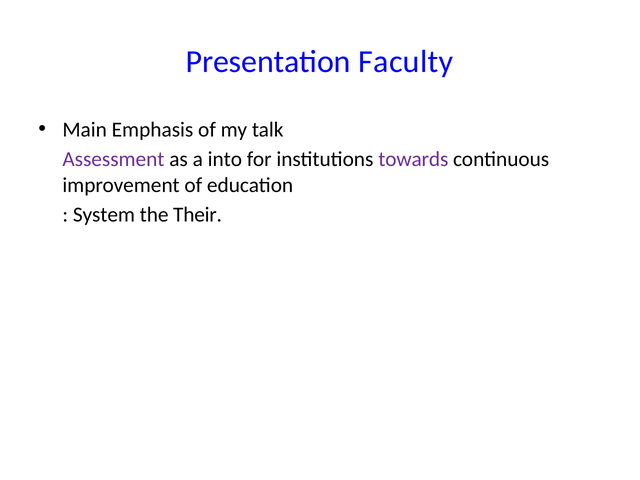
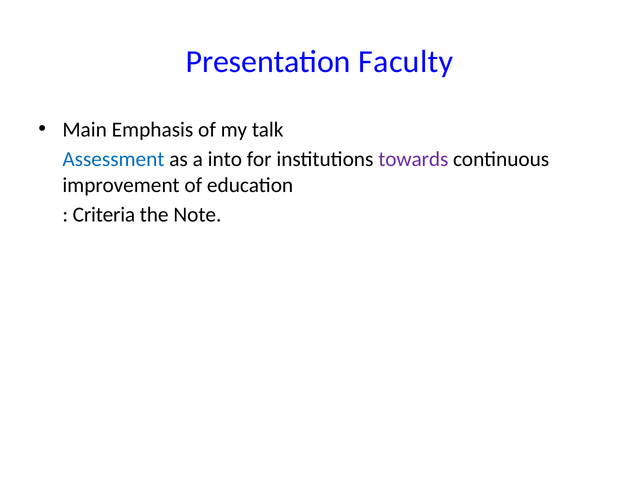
Assessment colour: purple -> blue (113, 159)
System: System -> Criteria (104, 215)
Their: Their -> Note (197, 215)
